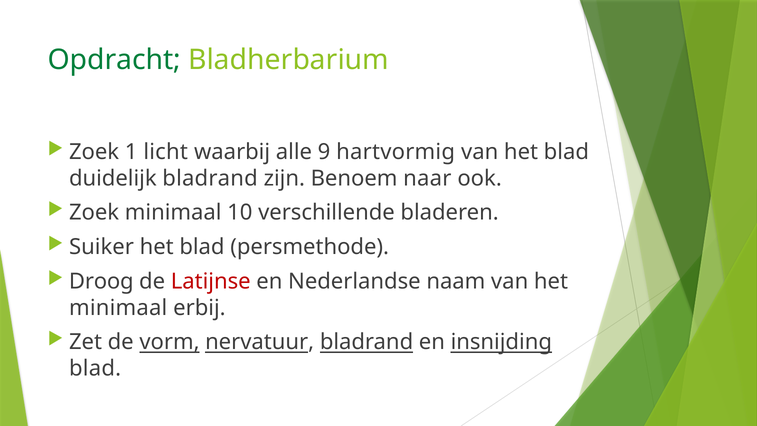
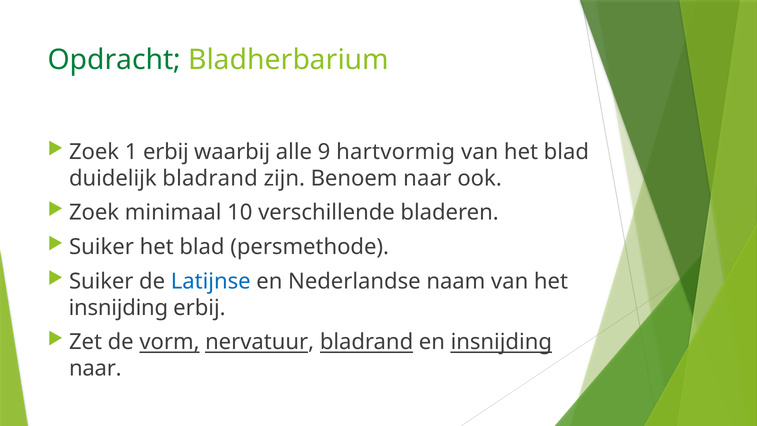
1 licht: licht -> erbij (166, 152)
Droog: Droog -> Suiker (101, 281)
Latijnse colour: red -> blue (211, 281)
minimaal: minimaal -> insnijding (118, 308)
blad: blad -> naar (95, 368)
